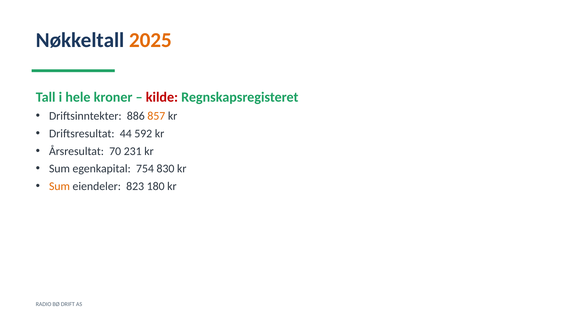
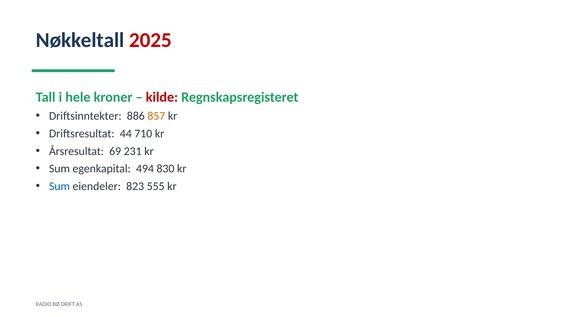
2025 colour: orange -> red (151, 40)
592: 592 -> 710 (143, 133)
70: 70 -> 69 (115, 151)
754: 754 -> 494 (145, 169)
Sum colour: orange -> blue (59, 186)
180: 180 -> 555 (156, 186)
